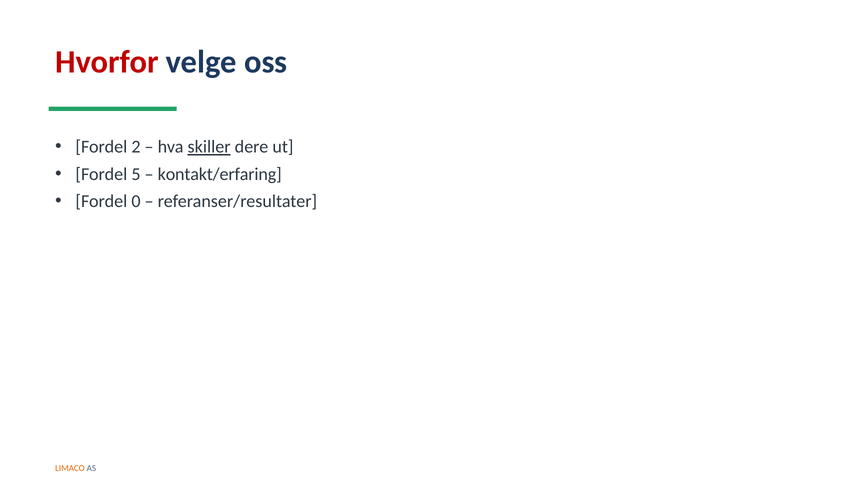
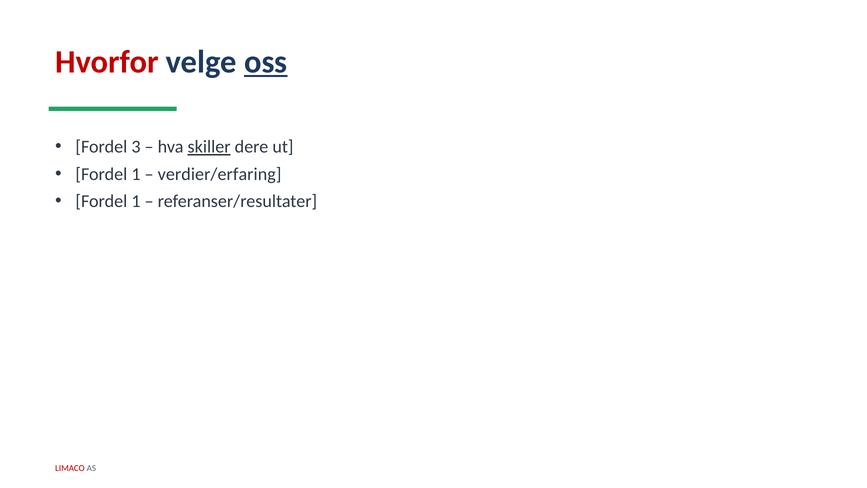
oss underline: none -> present (266, 62)
2: 2 -> 3 (136, 147)
5: 5 -> 1 (136, 174)
kontakt/erfaring: kontakt/erfaring -> verdier/erfaring (220, 174)
0: 0 -> 1 (136, 201)
LIMACO colour: orange -> red (70, 468)
